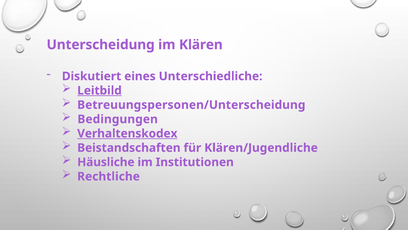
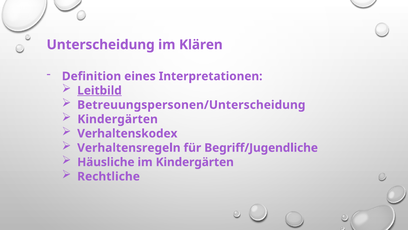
Diskutiert: Diskutiert -> Definition (92, 76)
Unterschiedliche: Unterschiedliche -> Interpretationen (211, 76)
Bedingungen: Bedingungen -> Kindergärten (118, 119)
Verhaltenskodex underline: present -> none (127, 133)
Beistandschaften: Beistandschaften -> Verhaltensregeln (129, 148)
Klären/Jugendliche: Klären/Jugendliche -> Begriff/Jugendliche (261, 148)
im Institutionen: Institutionen -> Kindergärten (195, 162)
